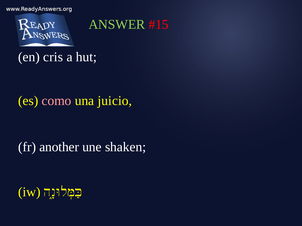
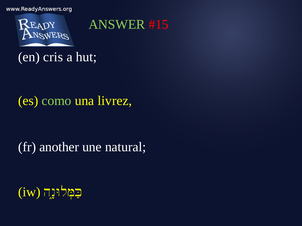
como colour: pink -> light green (57, 101)
juicio: juicio -> livrez (115, 101)
shaken: shaken -> natural (125, 147)
